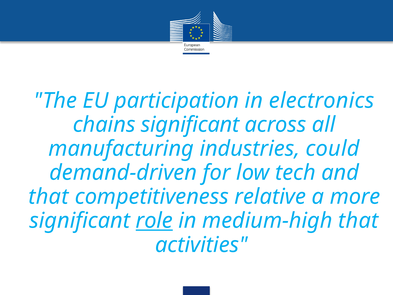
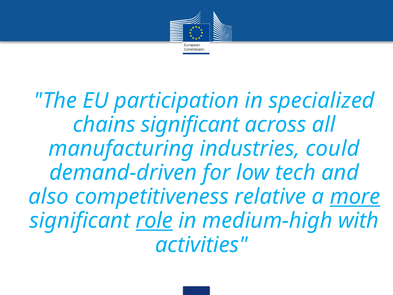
electronics: electronics -> specialized (322, 101)
that: that -> also (49, 197)
more underline: none -> present (355, 197)
medium-high that: that -> with (358, 221)
